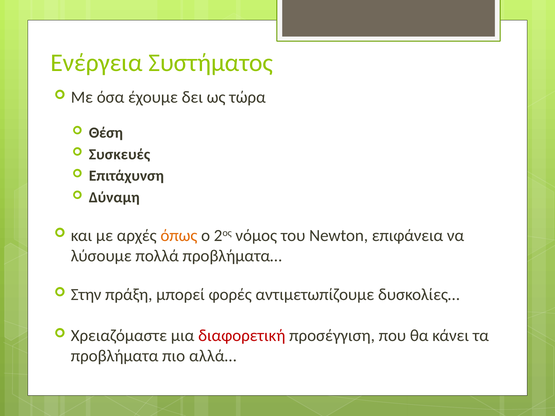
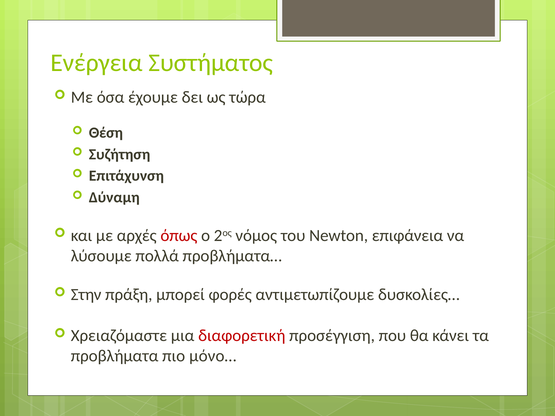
Συσκευές: Συσκευές -> Συζήτηση (120, 154)
όπως colour: orange -> red (179, 236)
αλλά…: αλλά… -> μόνο… (213, 356)
